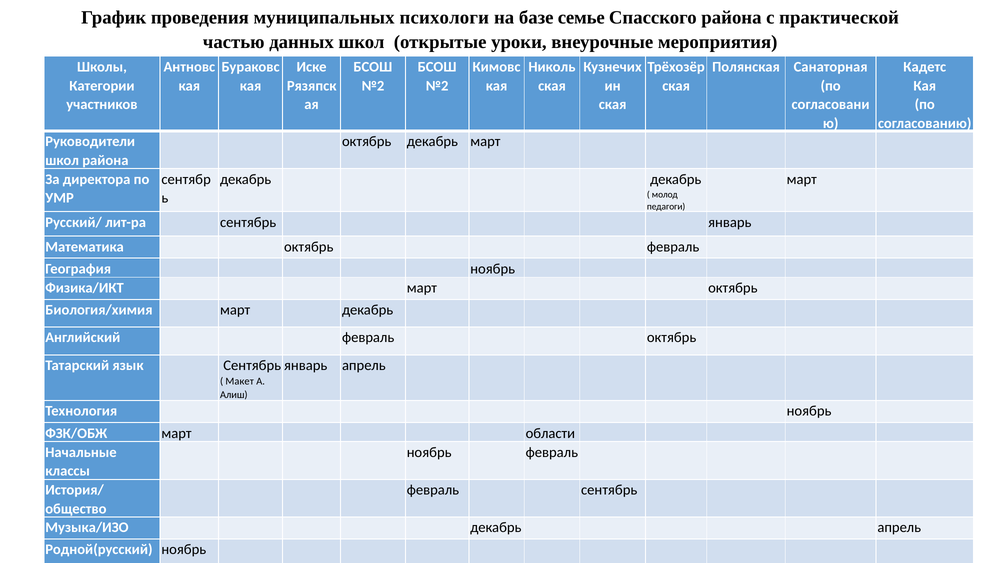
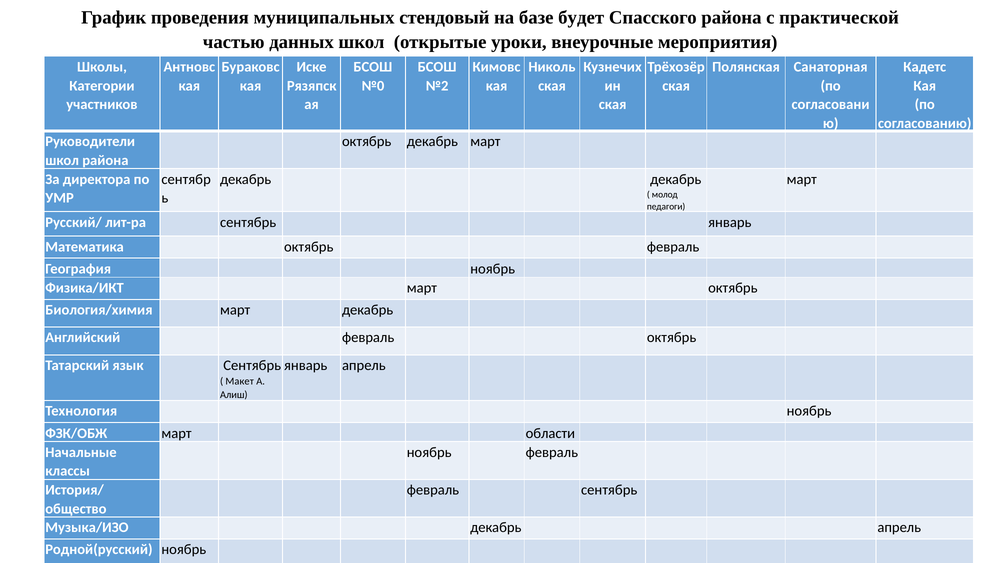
муниципальных психологи: психологи -> стендовый (444, 18)
семье: семье -> будет (581, 18)
№2: №2 -> №0 (373, 86)
